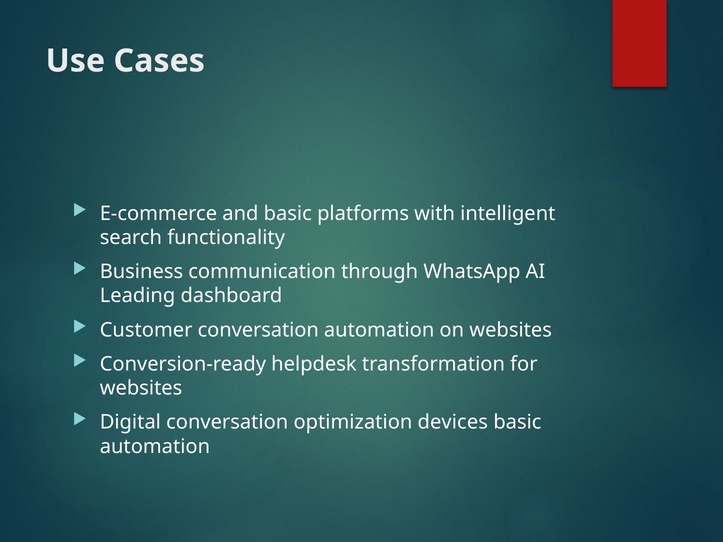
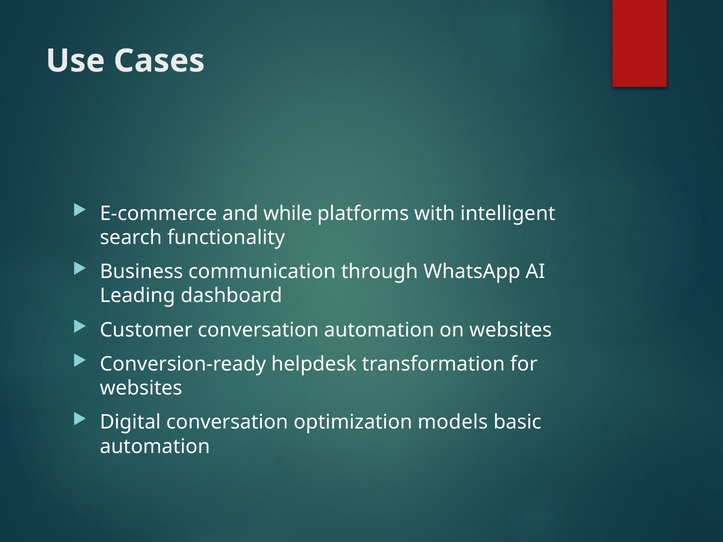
and basic: basic -> while (288, 214)
devices: devices -> models (453, 423)
